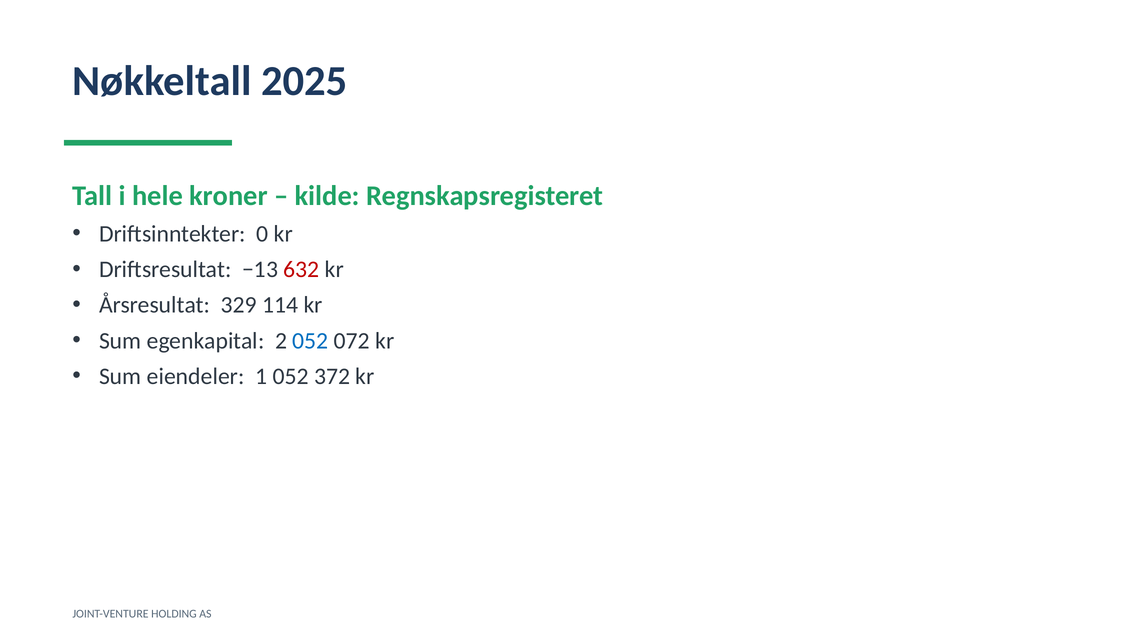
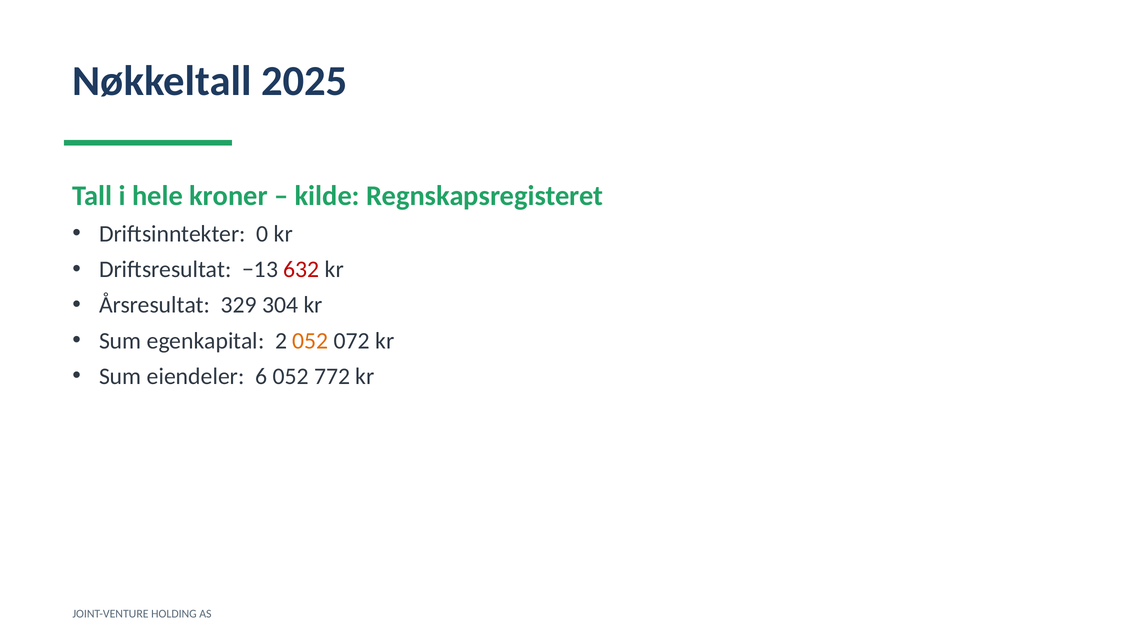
114: 114 -> 304 (280, 305)
052 colour: blue -> orange (310, 341)
1: 1 -> 6 (261, 376)
372: 372 -> 772 (332, 376)
